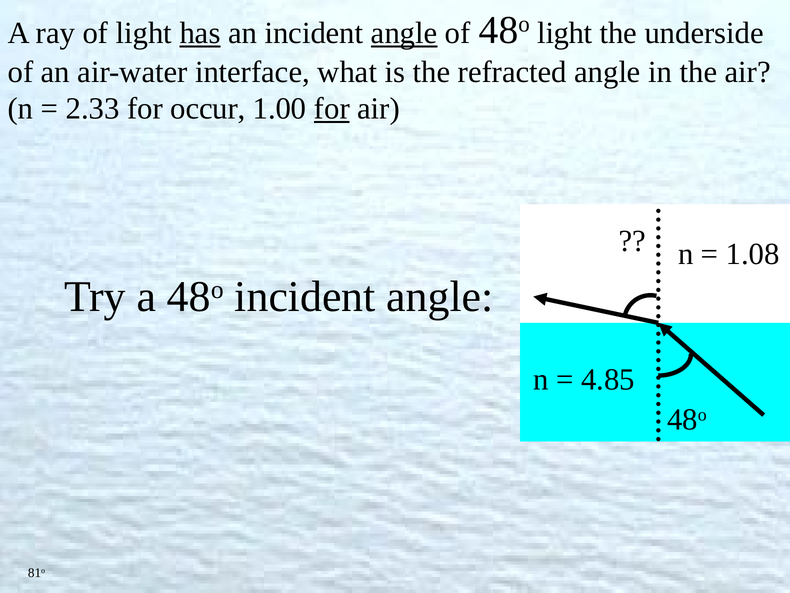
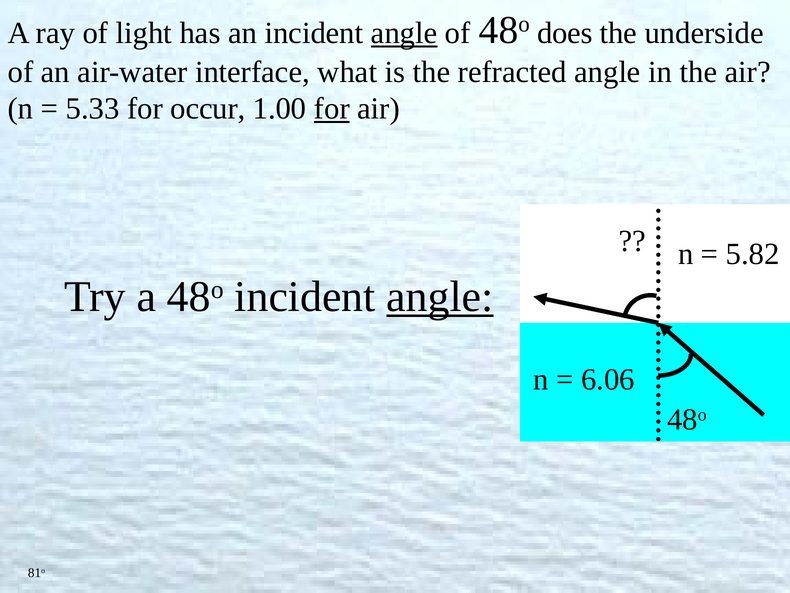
has underline: present -> none (200, 33)
48o light: light -> does (565, 33)
2.33: 2.33 -> 5.33 (93, 109)
1.08: 1.08 -> 5.82 (753, 254)
angle underline: none -> present (440, 297)
4.85: 4.85 -> 6.06 (608, 379)
